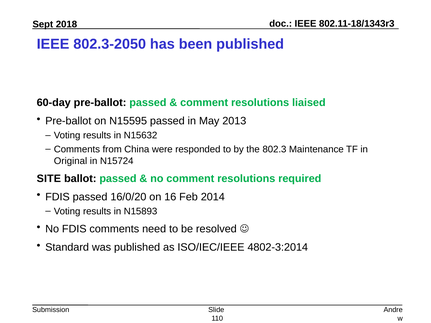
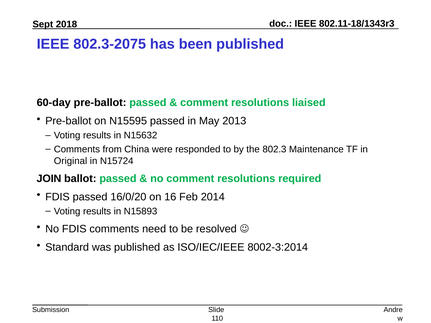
802.3-2050: 802.3-2050 -> 802.3-2075 (110, 44)
SITE: SITE -> JOIN (49, 179)
4802-3:2014: 4802-3:2014 -> 8002-3:2014 (278, 248)
